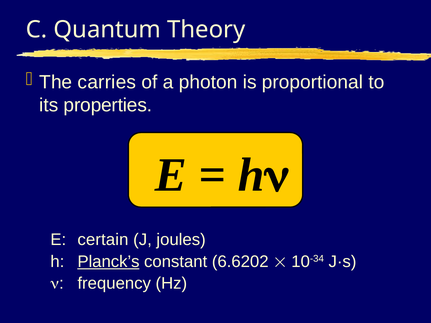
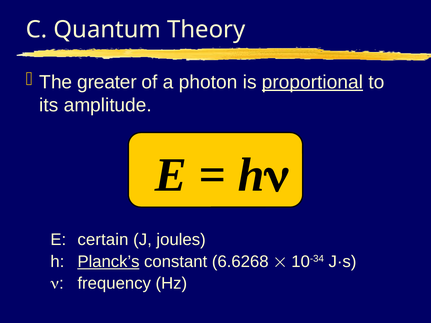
carries: carries -> greater (107, 82)
proportional underline: none -> present (313, 82)
properties: properties -> amplitude (108, 105)
6.6202: 6.6202 -> 6.6268 (240, 262)
